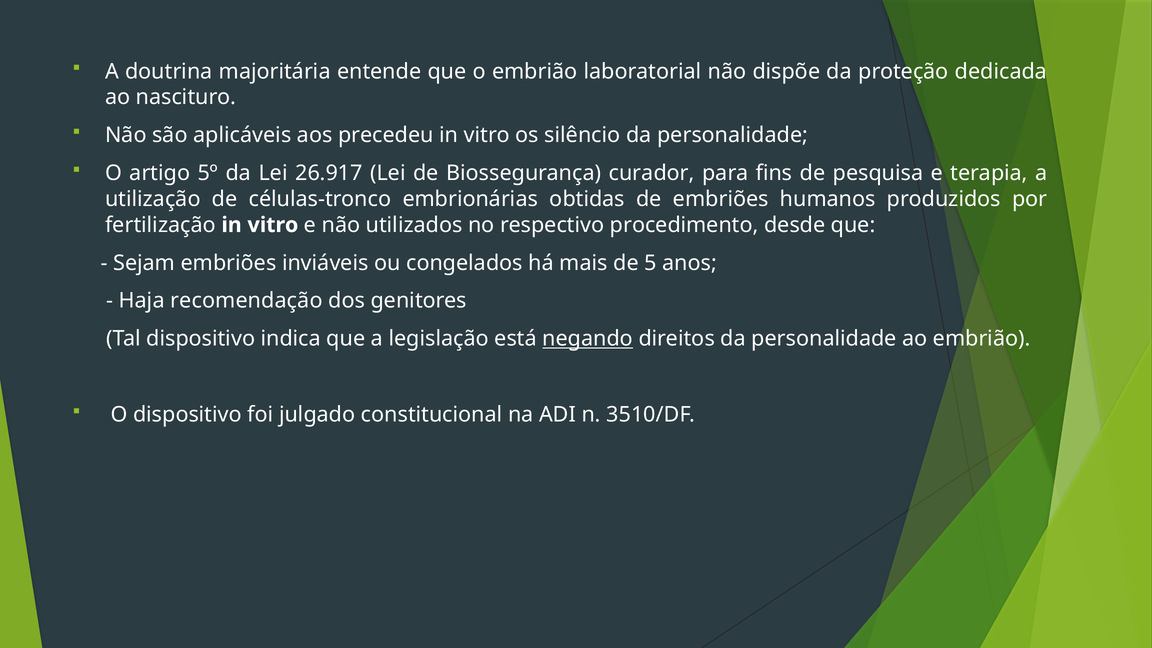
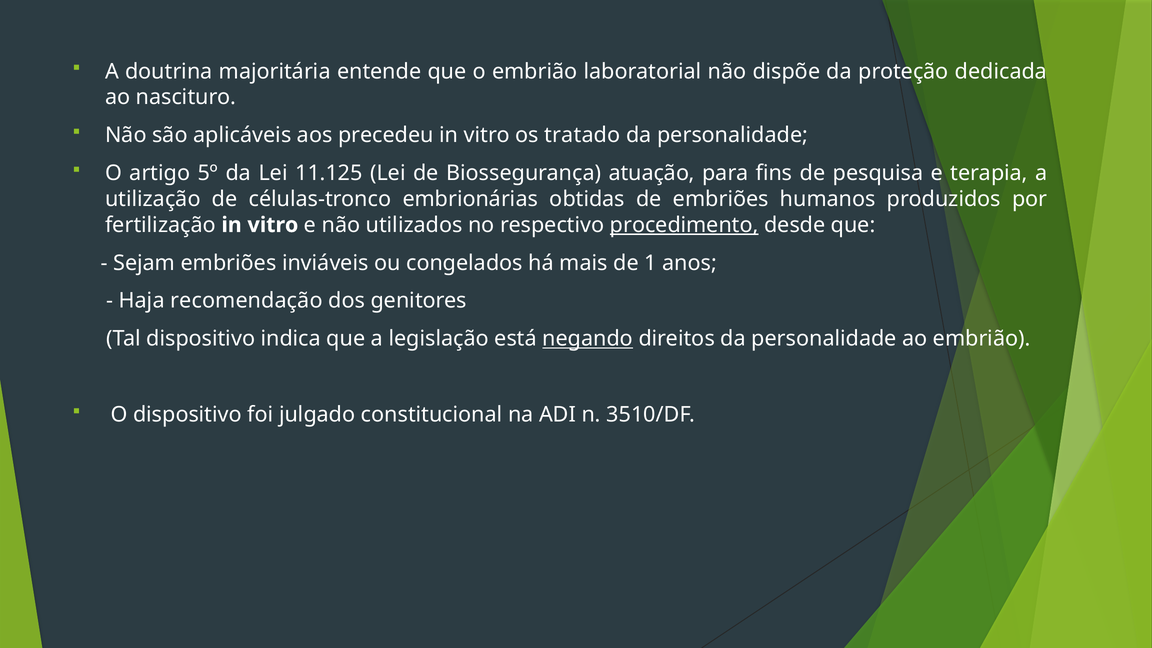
silêncio: silêncio -> tratado (582, 135)
26.917: 26.917 -> 11.125 (329, 173)
curador: curador -> atuação (652, 173)
procedimento underline: none -> present (684, 225)
5: 5 -> 1 (651, 263)
